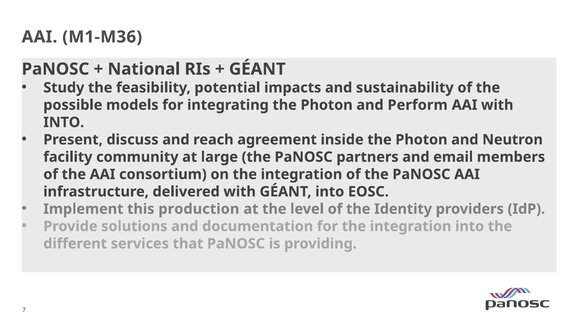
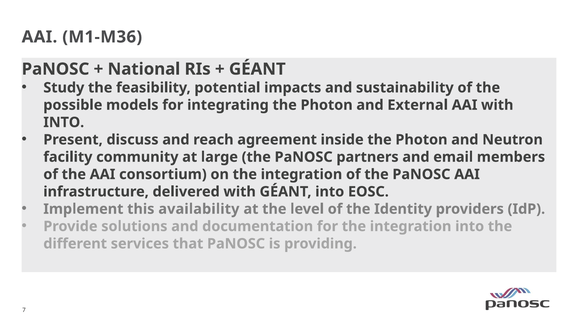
Perform: Perform -> External (418, 105)
production: production -> availability (199, 209)
